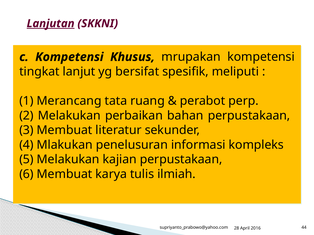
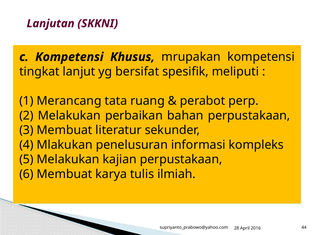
Lanjutan underline: present -> none (51, 24)
